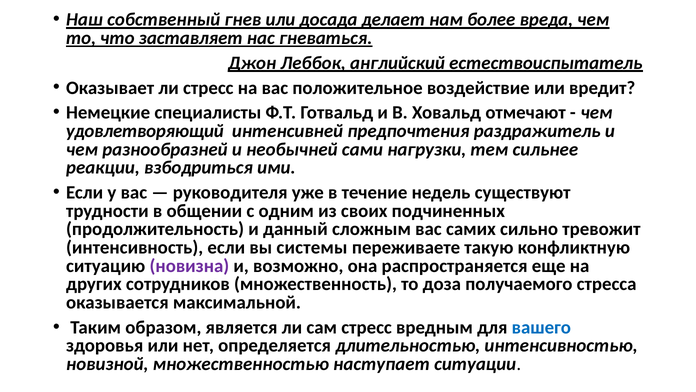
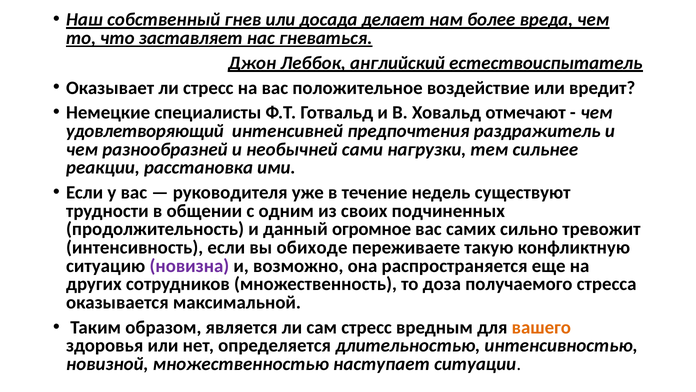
взбодриться: взбодриться -> расстановка (199, 167)
сложным: сложным -> огромное (372, 229)
системы: системы -> обиходе (312, 247)
вашего colour: blue -> orange (541, 327)
